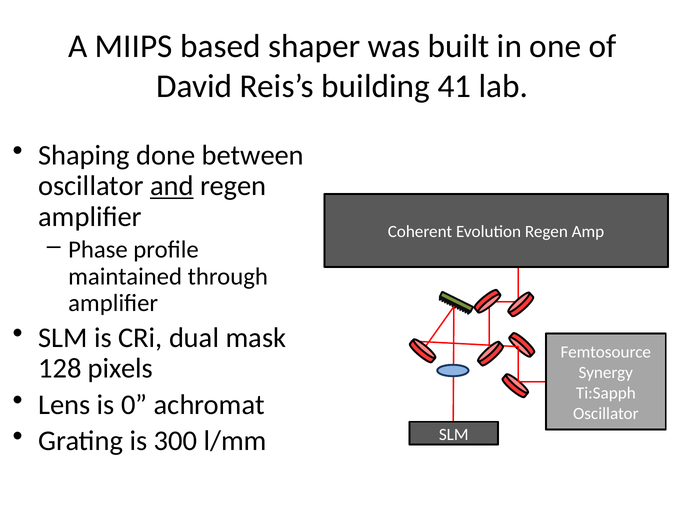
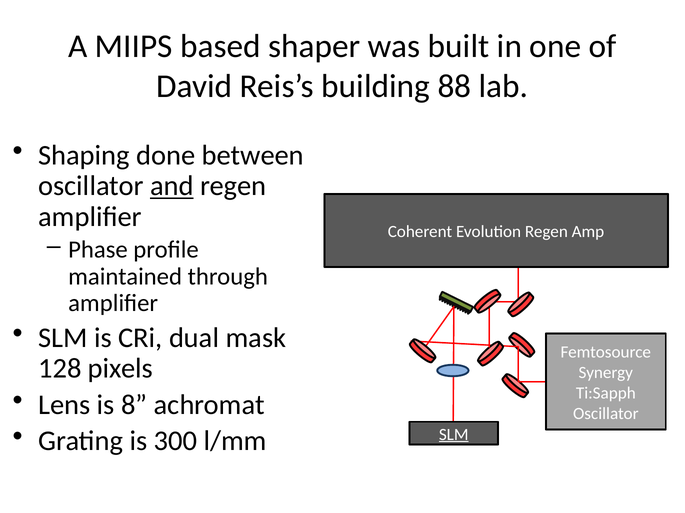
41: 41 -> 88 (454, 86)
0: 0 -> 8 (134, 405)
SLM underline: none -> present (454, 435)
